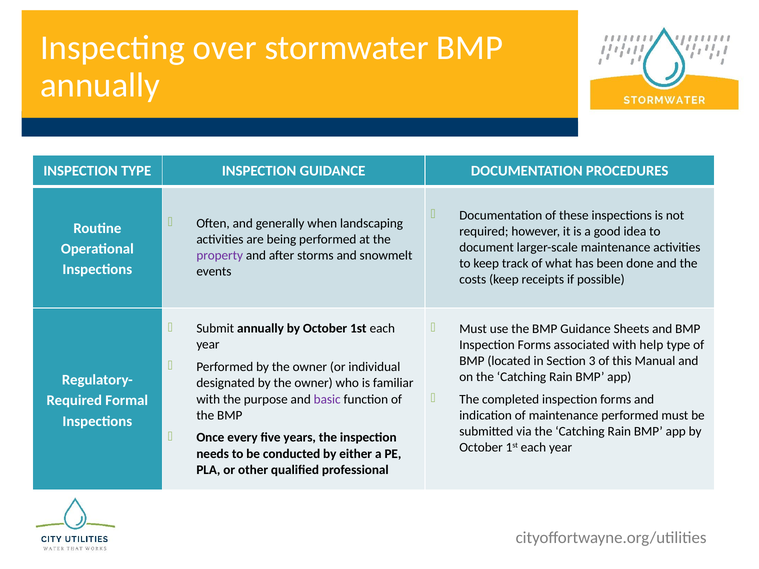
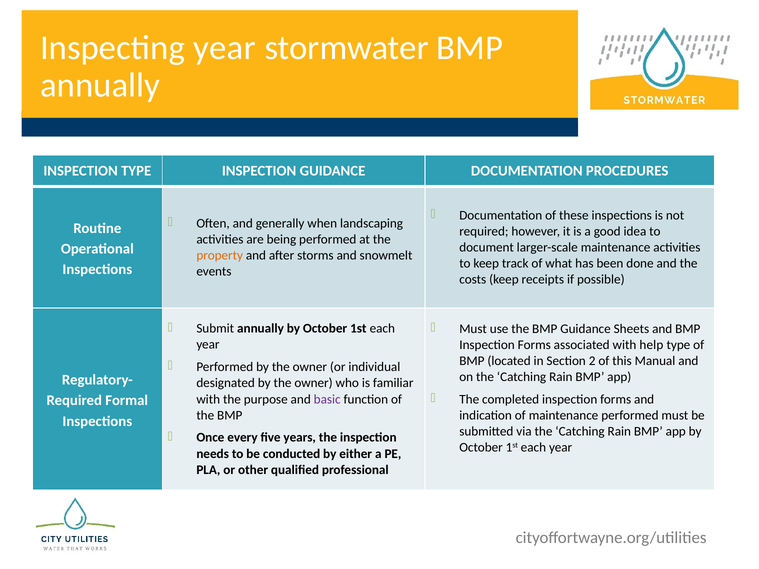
Inspecting over: over -> year (225, 48)
property colour: purple -> orange (220, 256)
3: 3 -> 2 (592, 361)
